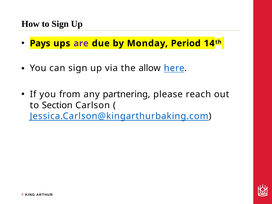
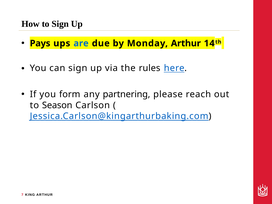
are colour: purple -> blue (81, 43)
Monday Period: Period -> Arthur (186, 43)
allow: allow -> rules (150, 68)
from: from -> form (70, 94)
Section: Section -> Season (57, 105)
